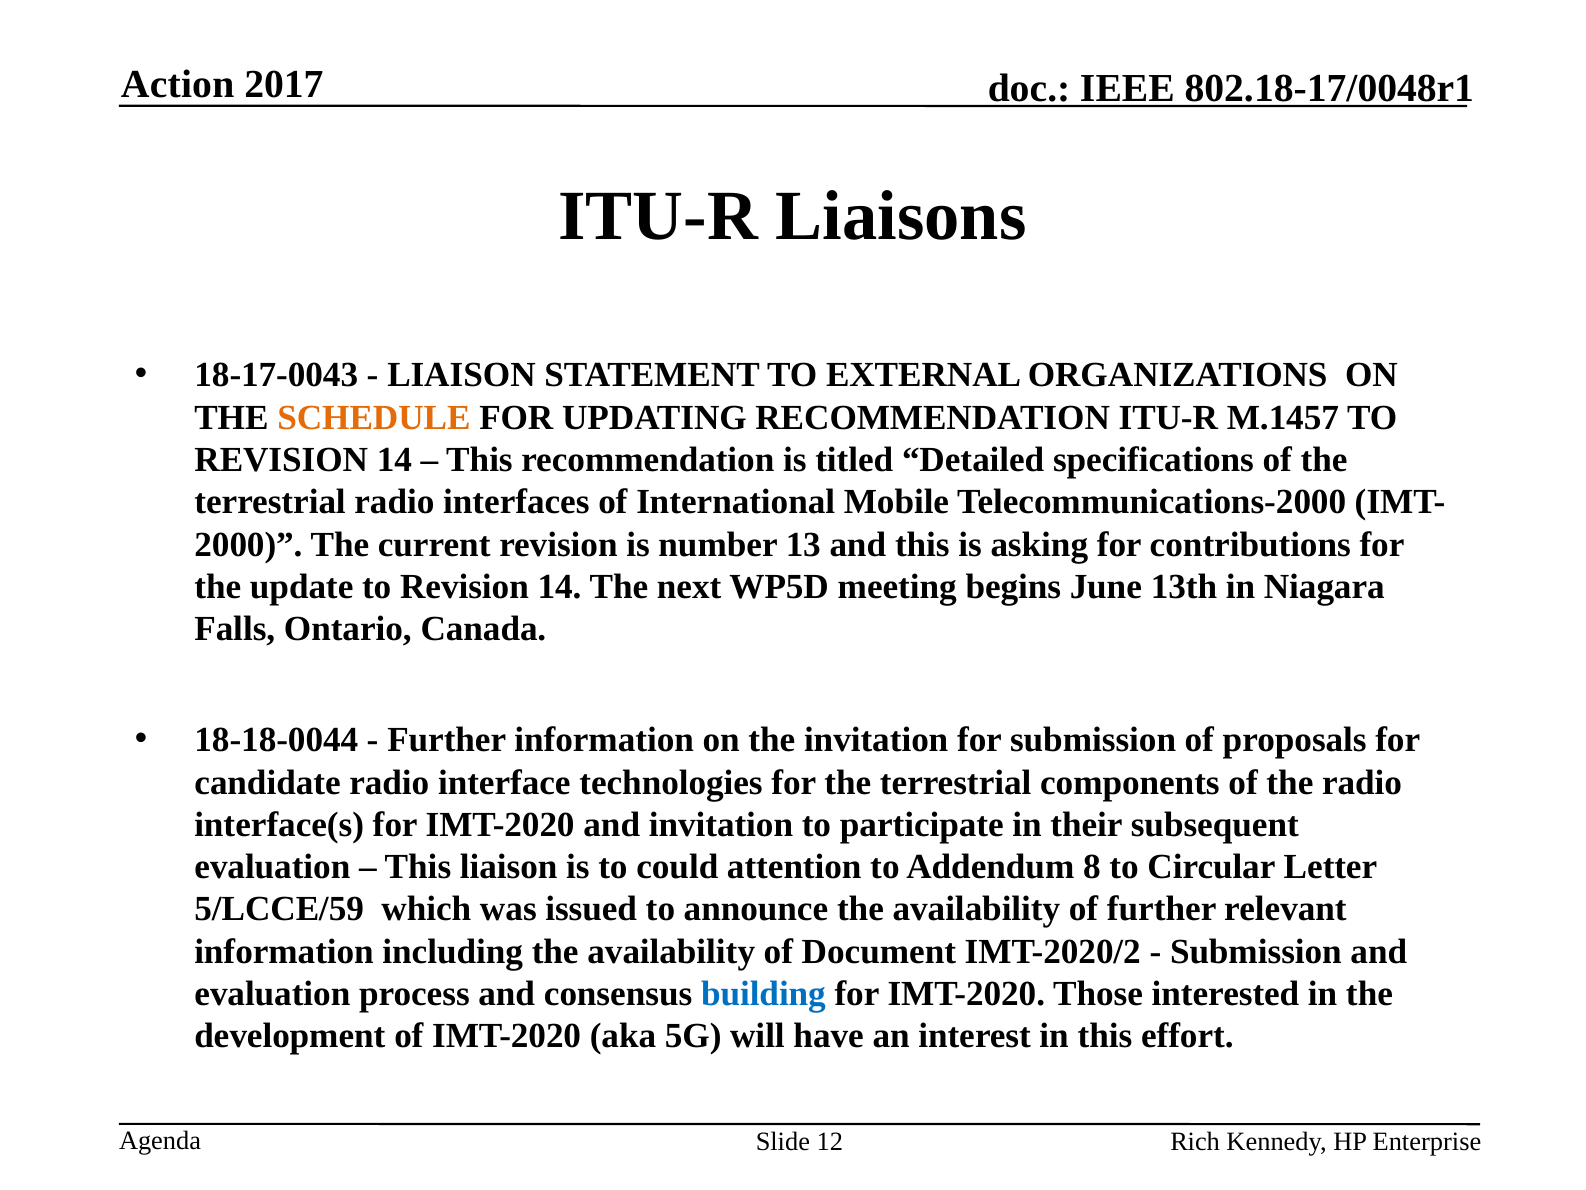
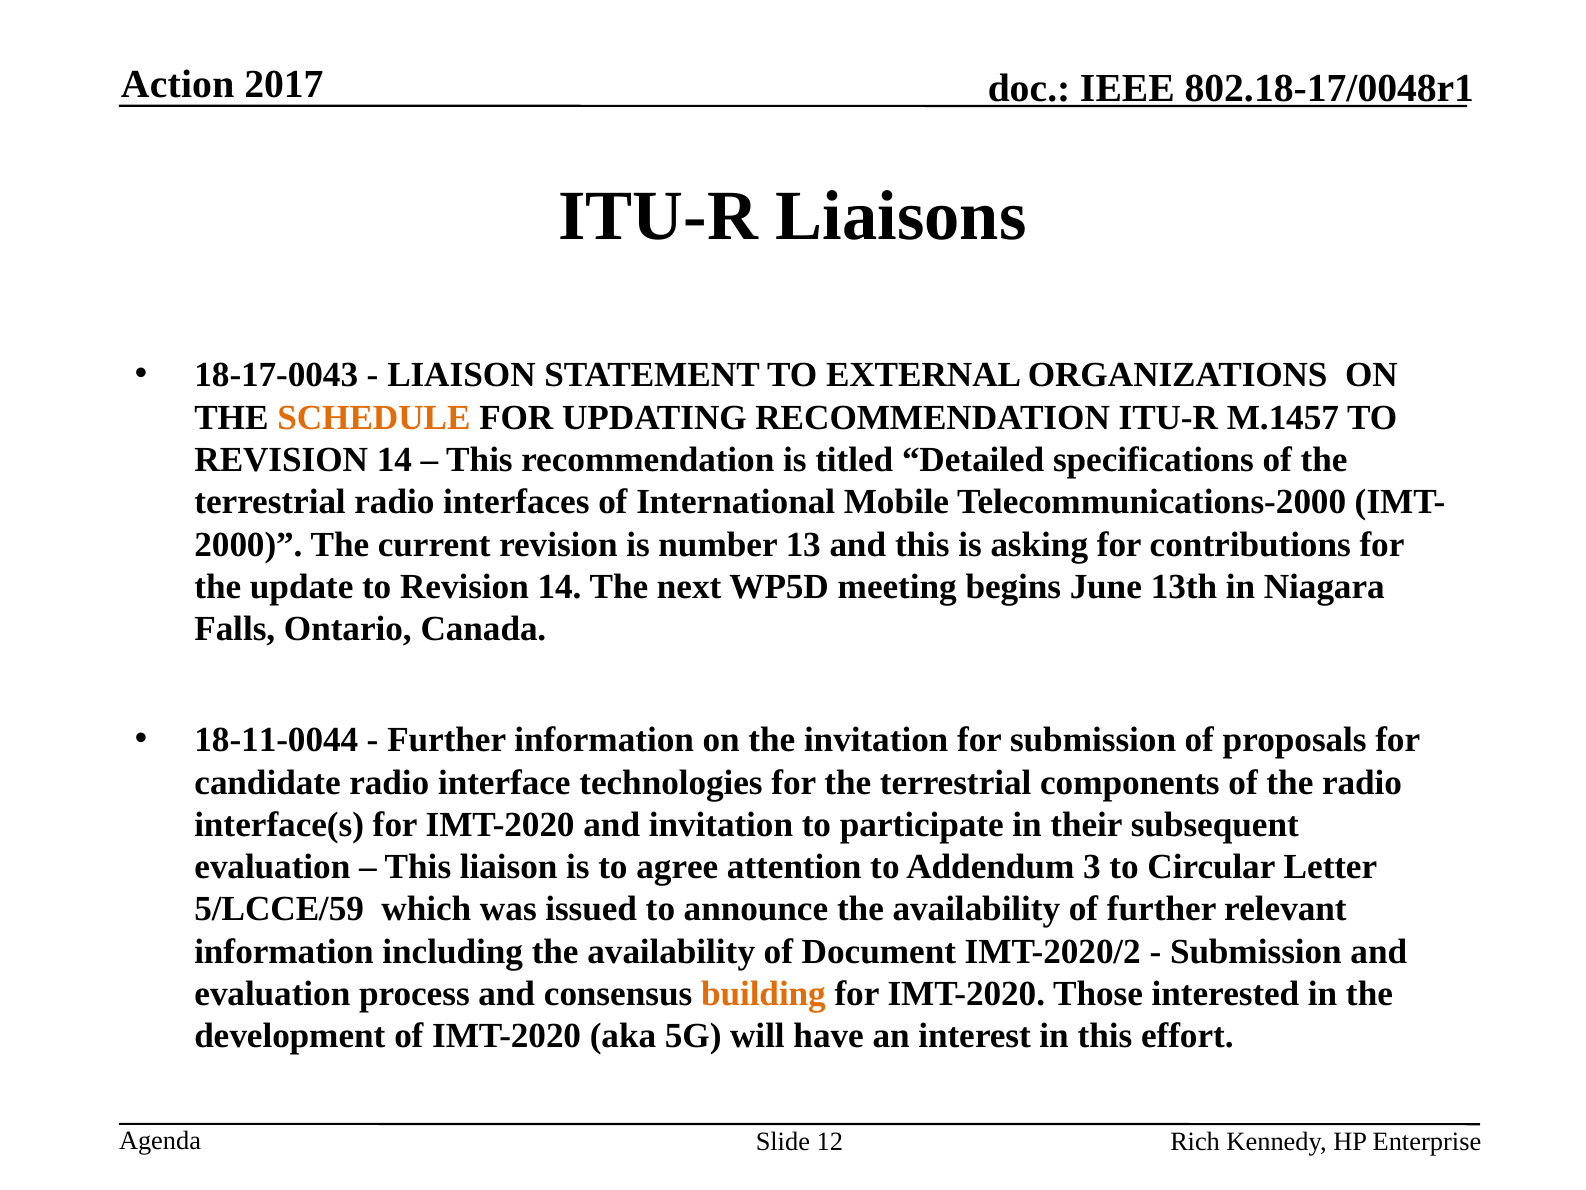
18-18-0044: 18-18-0044 -> 18-11-0044 (276, 740)
could: could -> agree (677, 867)
8: 8 -> 3 (1092, 867)
building colour: blue -> orange (763, 993)
